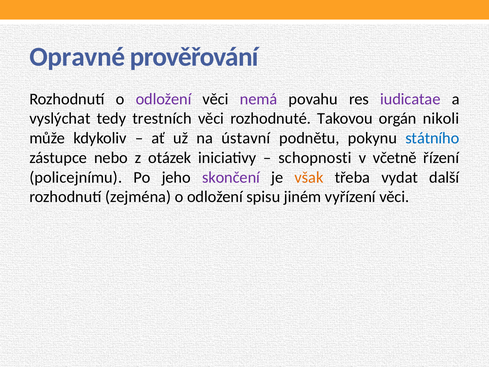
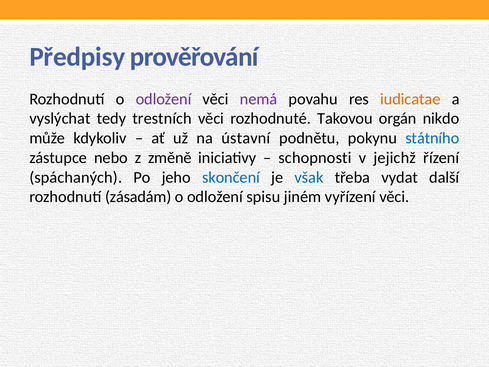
Opravné: Opravné -> Předpisy (77, 57)
iudicatae colour: purple -> orange (410, 99)
nikoli: nikoli -> nikdo (441, 119)
otázek: otázek -> změně (170, 158)
včetně: včetně -> jejichž (395, 158)
policejnímu: policejnímu -> spáchaných (76, 177)
skončení colour: purple -> blue (231, 177)
však colour: orange -> blue (309, 177)
zejména: zejména -> zásadám (138, 197)
